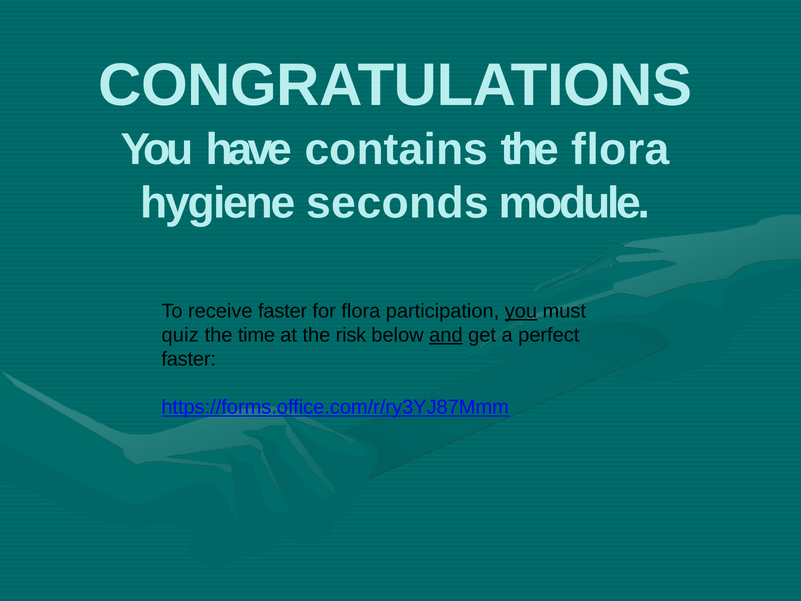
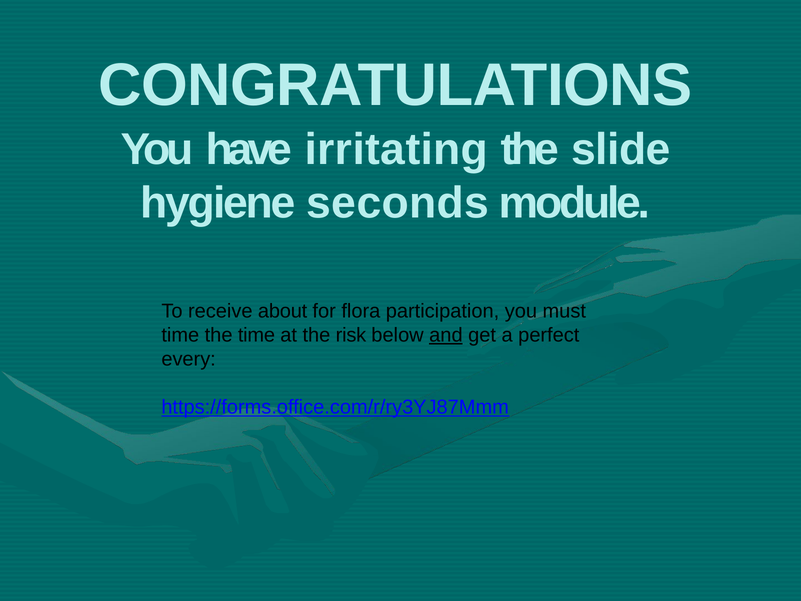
contains: contains -> irritating (396, 150)
the flora: flora -> slide (621, 150)
receive faster: faster -> about (283, 311)
you underline: present -> none (521, 311)
quiz: quiz -> time (180, 335)
faster: faster -> every (189, 359)
